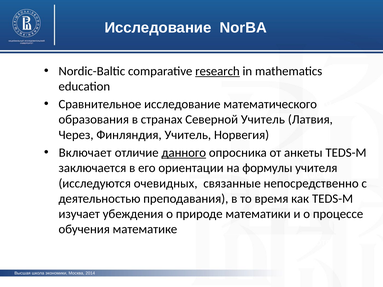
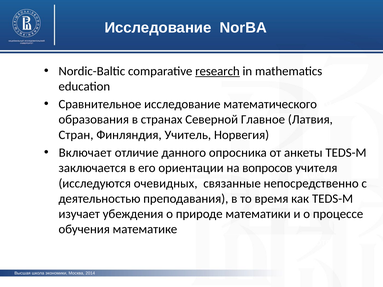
Северной Учитель: Учитель -> Главное (263, 120)
Через: Через -> Стран (76, 135)
данного underline: present -> none (184, 153)
формулы: формулы -> вопросов (267, 168)
